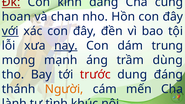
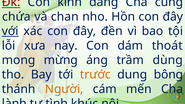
hoan: hoan -> chứa (16, 17)
nay underline: present -> none (66, 46)
trung: trung -> thoát (167, 46)
mạnh: mạnh -> mừng (61, 60)
trước colour: red -> orange (95, 75)
đáng: đáng -> bông (168, 75)
